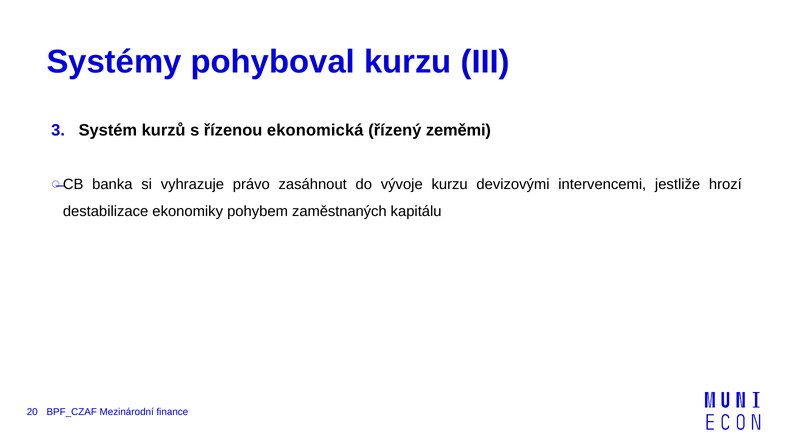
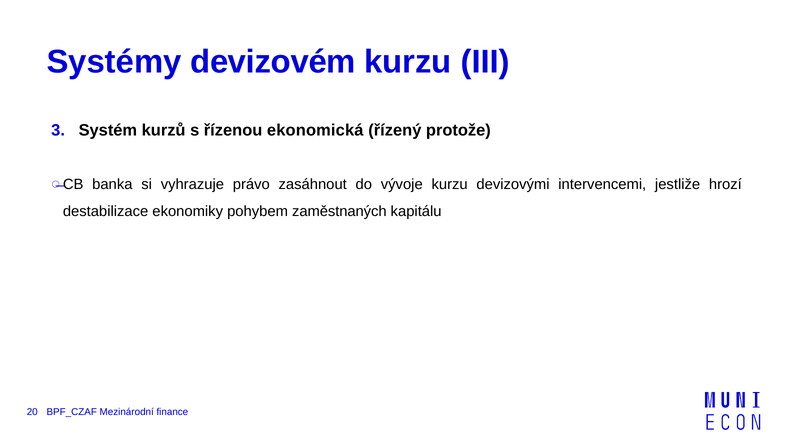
pohyboval: pohyboval -> devizovém (273, 62)
zeměmi: zeměmi -> protože (458, 130)
